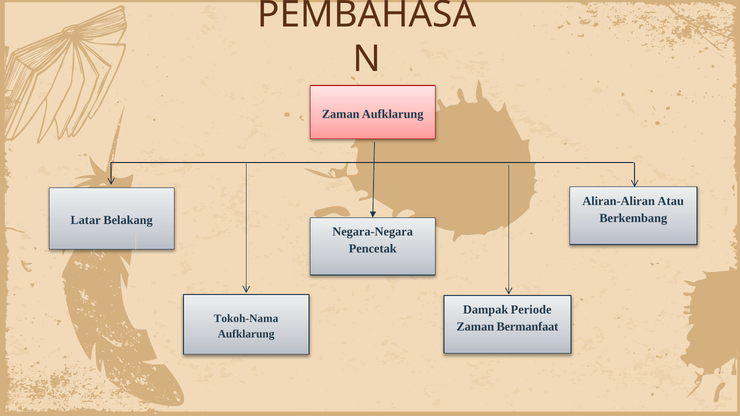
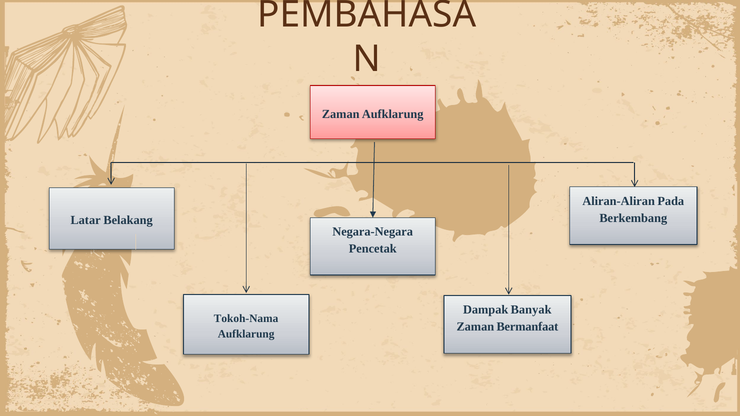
Atau: Atau -> Pada (671, 201)
Periode: Periode -> Banyak (531, 310)
